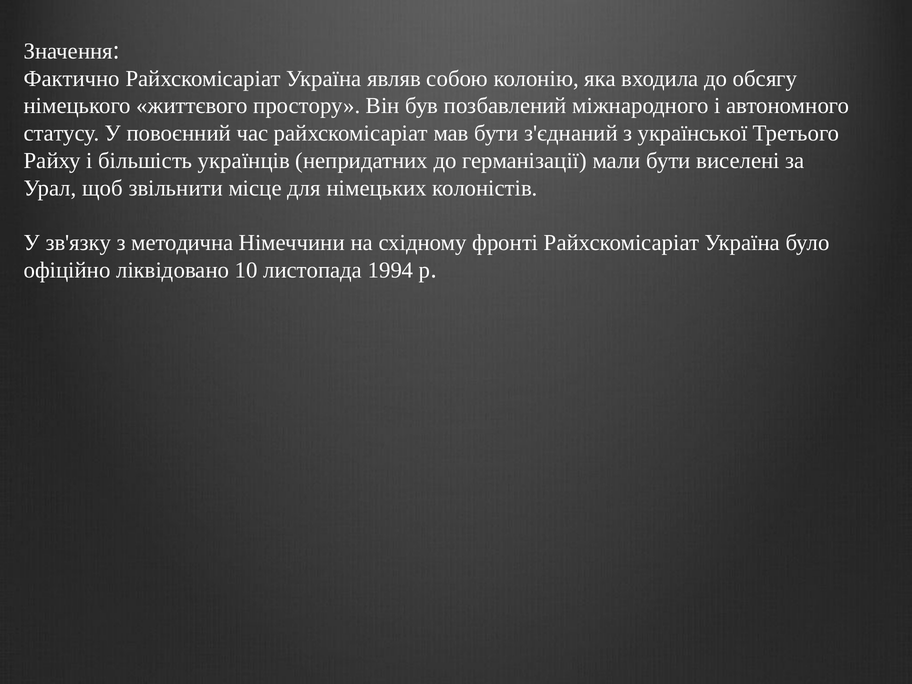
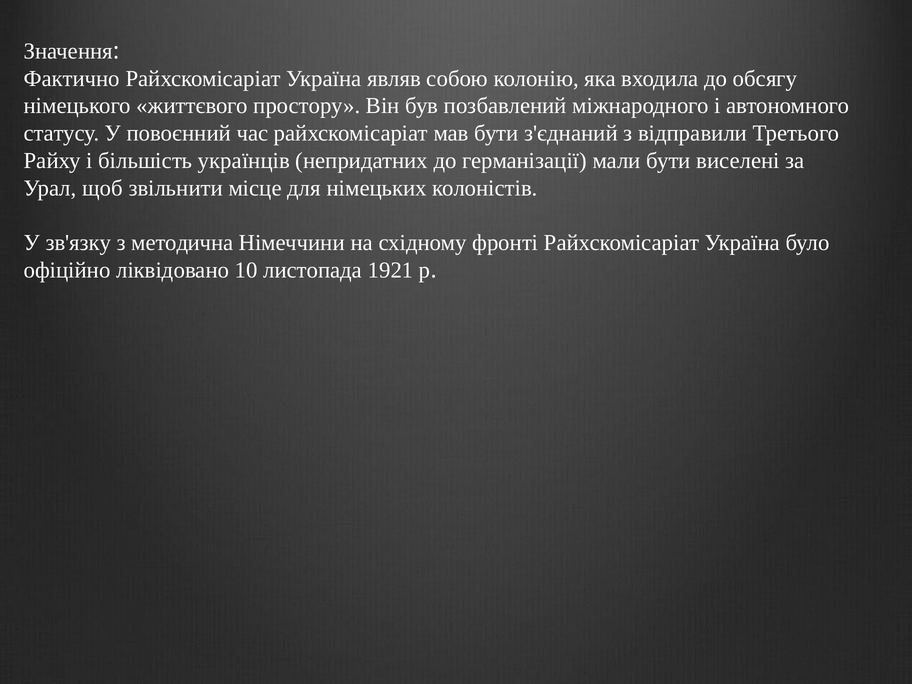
української: української -> відправили (693, 133)
1994: 1994 -> 1921 (391, 270)
